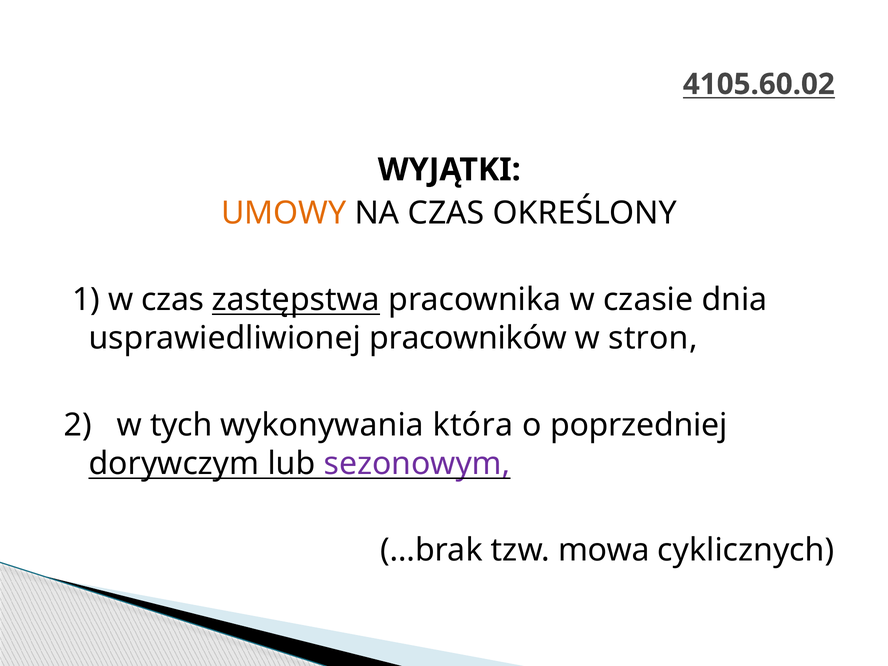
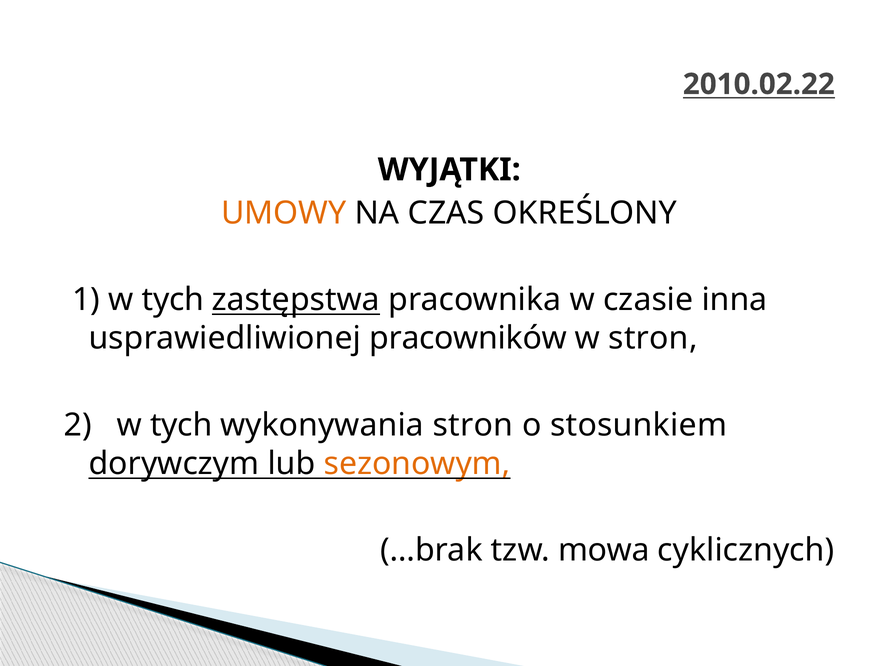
4105.60.02: 4105.60.02 -> 2010.02.22 (759, 84)
1 w czas: czas -> tych (173, 300)
dnia: dnia -> inna (735, 300)
wykonywania która: która -> stron (473, 425)
poprzedniej: poprzedniej -> stosunkiem (639, 425)
sezonowym colour: purple -> orange (417, 464)
